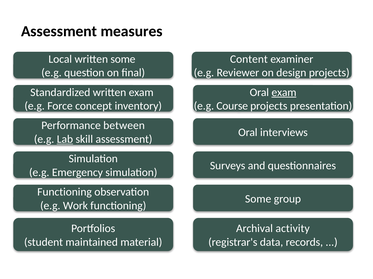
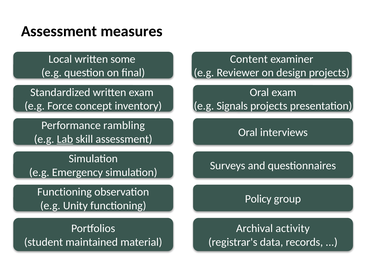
exam underline: present -> none (284, 93)
Course: Course -> Signals (232, 106)
between: between -> rambling (124, 126)
Some: Some -> Policy (258, 199)
Work: Work -> Unity (75, 206)
